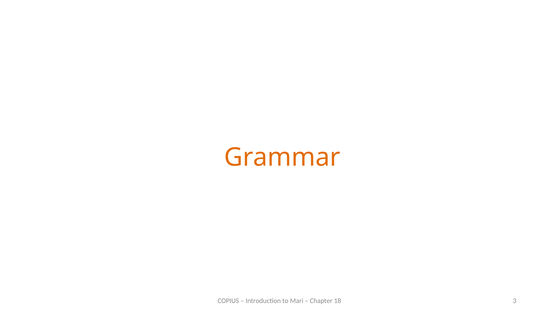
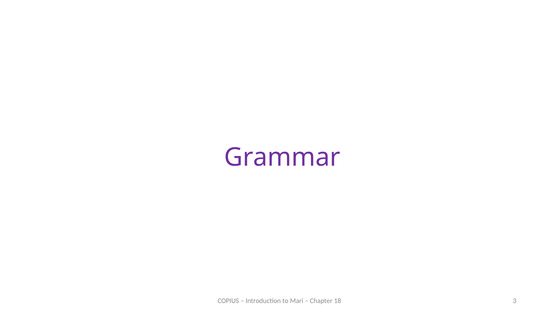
Grammar colour: orange -> purple (282, 157)
